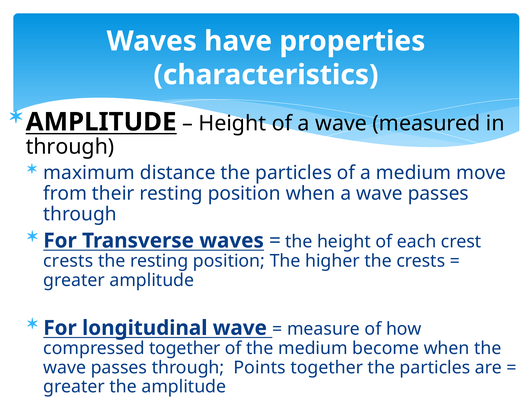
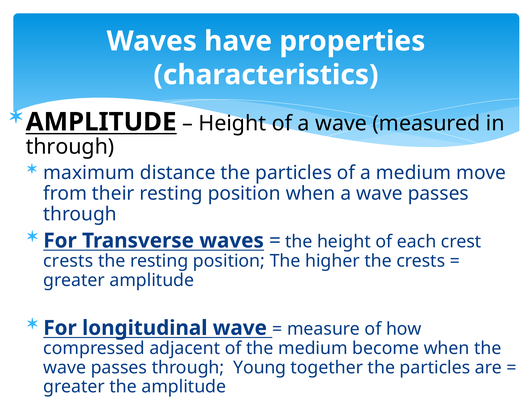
compressed together: together -> adjacent (185, 348)
Points: Points -> Young (260, 368)
